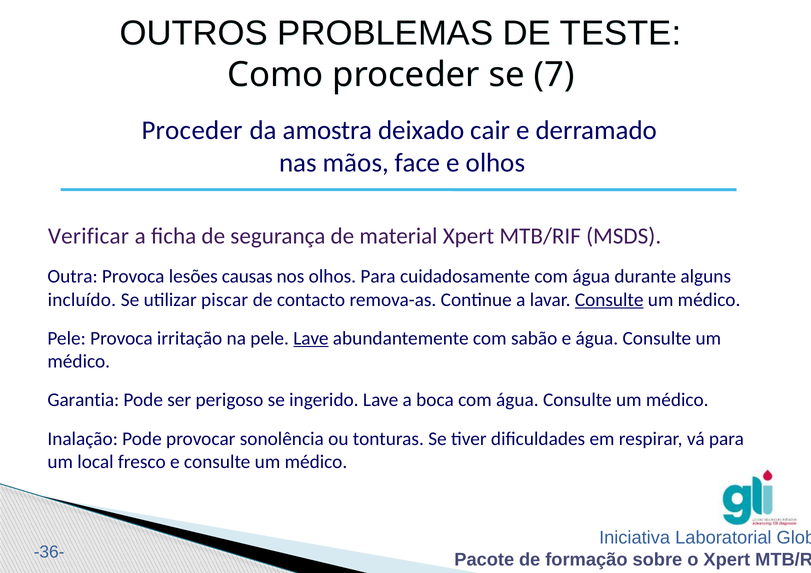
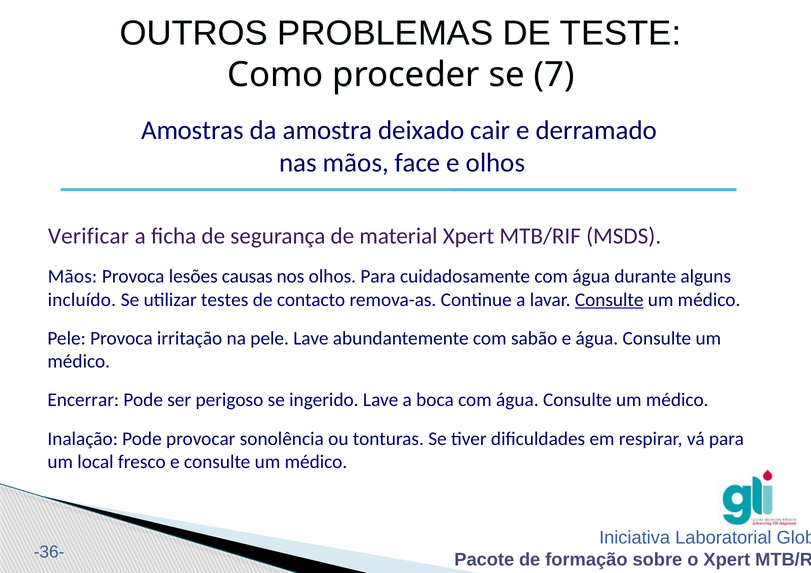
Proceder: Proceder -> Amostras (192, 130)
Outra: Outra -> Mãos (72, 276)
piscar: piscar -> testes (225, 299)
Lave underline: present -> none (311, 338)
Garantia: Garantia -> Encerrar (83, 400)
